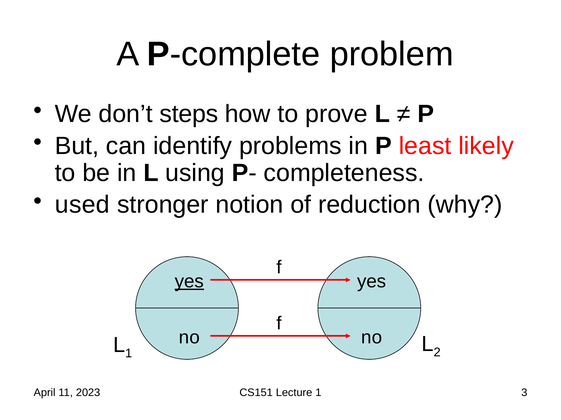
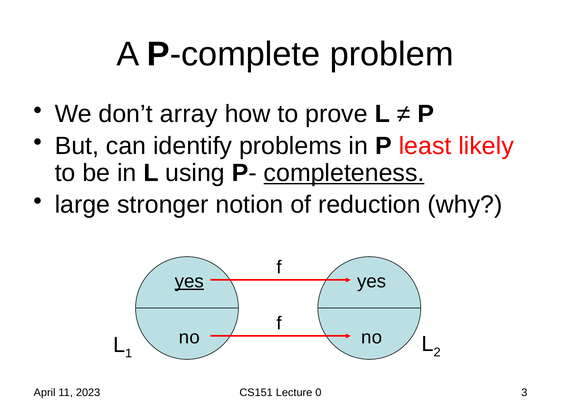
steps: steps -> array (189, 114)
completeness underline: none -> present (344, 173)
used: used -> large (82, 205)
Lecture 1: 1 -> 0 (318, 393)
